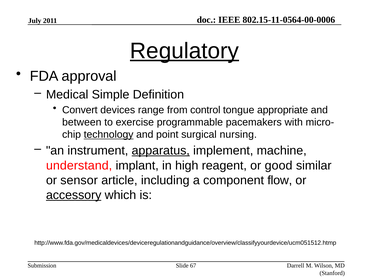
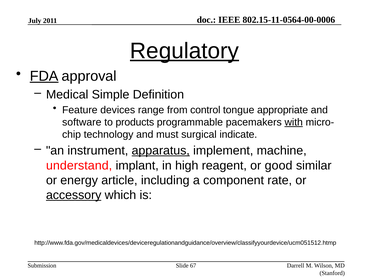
FDA underline: none -> present (44, 76)
Convert: Convert -> Feature (80, 110)
between: between -> software (82, 122)
exercise: exercise -> products (135, 122)
with underline: none -> present (294, 122)
technology underline: present -> none (109, 134)
point: point -> must (167, 134)
nursing: nursing -> indicate (238, 134)
sensor: sensor -> energy (79, 180)
flow: flow -> rate (280, 180)
